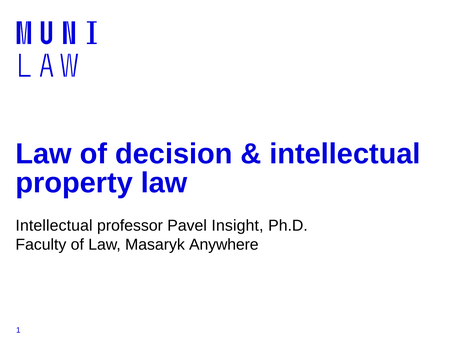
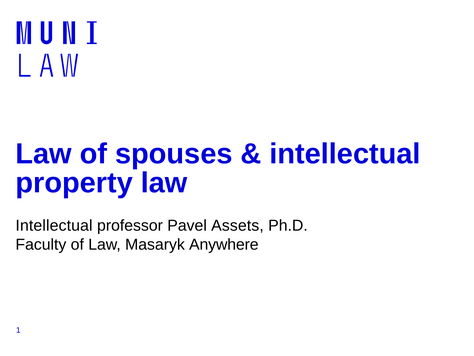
decision: decision -> spouses (174, 154)
Insight: Insight -> Assets (237, 225)
